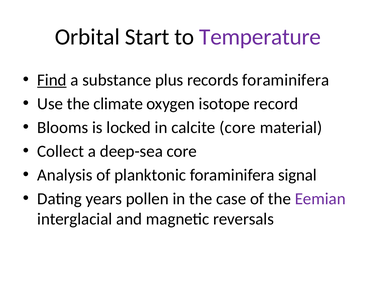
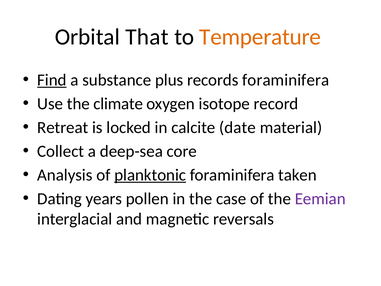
Start: Start -> That (147, 37)
Temperature colour: purple -> orange (260, 37)
Blooms: Blooms -> Retreat (63, 127)
calcite core: core -> date (238, 127)
planktonic underline: none -> present (150, 175)
signal: signal -> taken (297, 175)
